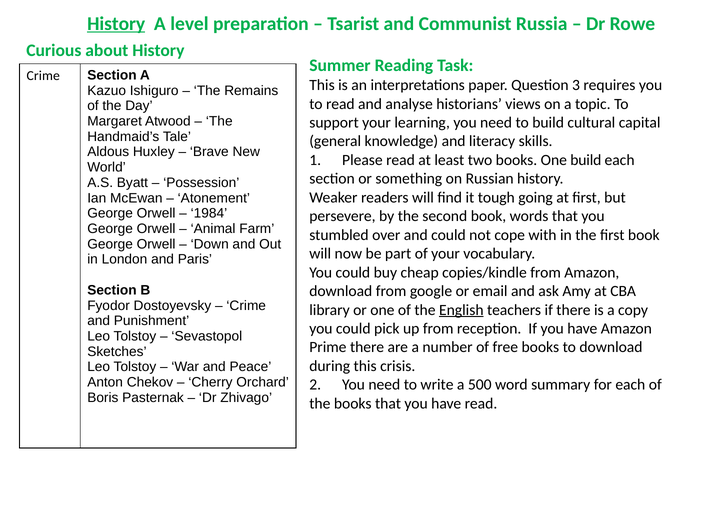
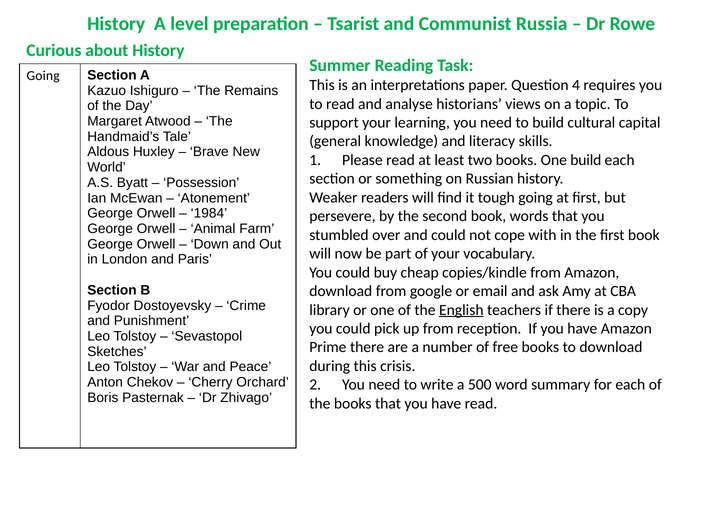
History underline: present -> none (116, 24)
Crime: Crime -> Going (43, 76)
3: 3 -> 4 (576, 85)
